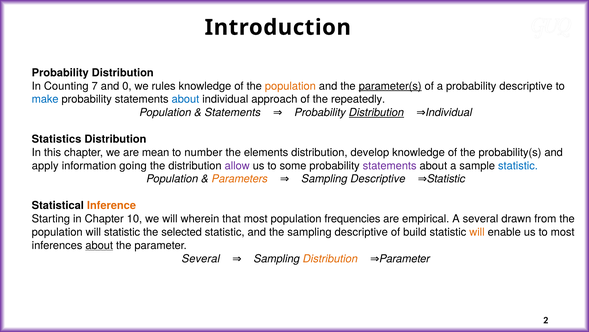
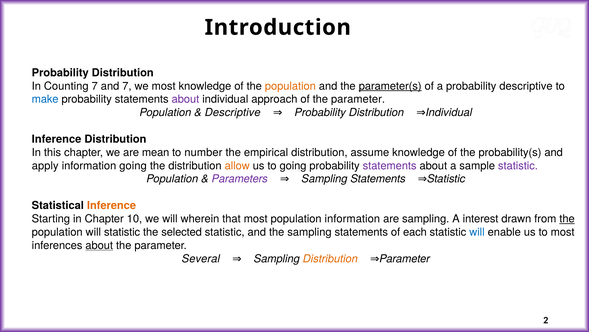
and 0: 0 -> 7 (127, 86)
we rules: rules -> most (164, 86)
about colour: blue -> purple (185, 99)
of the repeatedly: repeatedly -> parameter (358, 99)
Statements: Statements -> Descriptive (233, 112)
Distribution underline: present -> none (376, 112)
Statistics: Statistics -> Inference (57, 139)
elements: elements -> empirical (266, 152)
develop: develop -> assume (370, 152)
allow colour: purple -> orange (237, 165)
to some: some -> going (293, 165)
statistic colour: blue -> purple (518, 165)
Parameters colour: orange -> purple (240, 179)
Descriptive: Descriptive -> Statements (378, 179)
population frequencies: frequencies -> information (352, 218)
are empirical: empirical -> sampling (426, 218)
A several: several -> interest (481, 218)
the underline: none -> present (567, 218)
the sampling descriptive: descriptive -> statements (361, 232)
build: build -> each (415, 232)
will colour: orange -> blue (477, 232)
